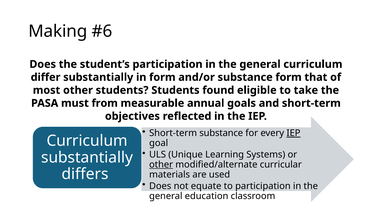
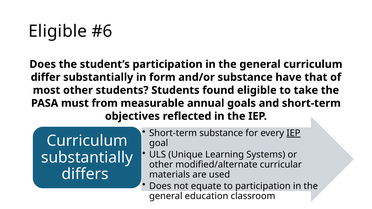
Making: Making -> Eligible (58, 31)
substance form: form -> have (289, 77)
other underline: present -> none (161, 165)
